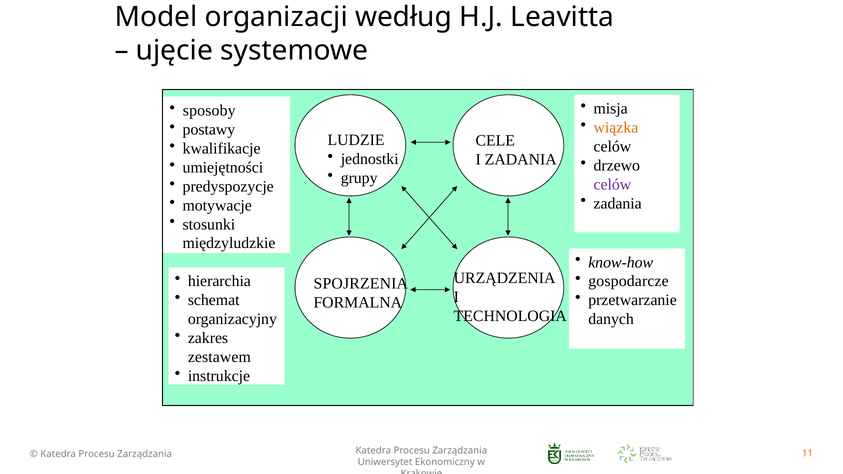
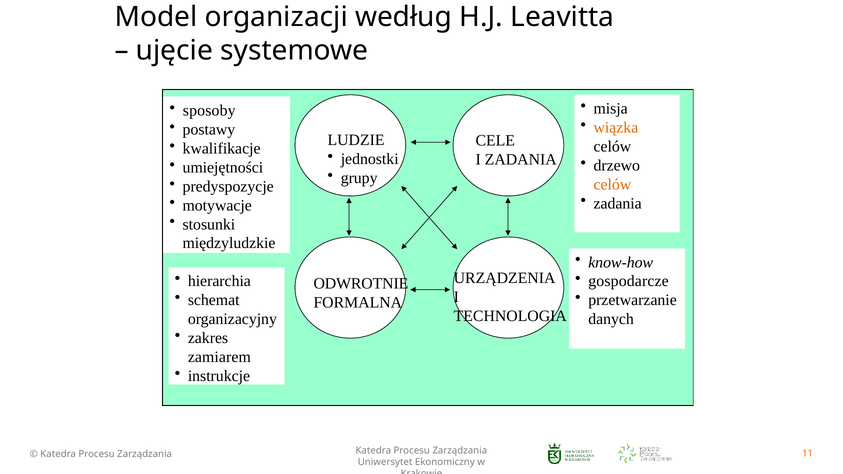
celów colour: purple -> orange (612, 184)
SPOJRZENIA: SPOJRZENIA -> ODWROTNIE (361, 283)
zestawem: zestawem -> zamiarem (219, 357)
